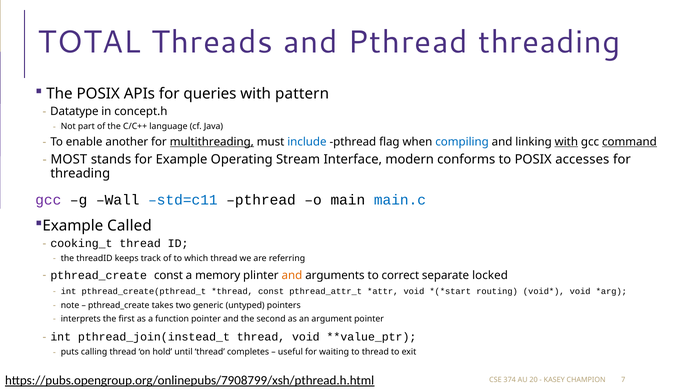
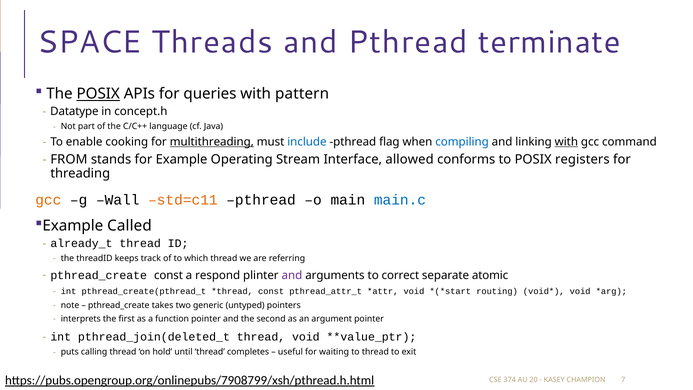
TOTAL: TOTAL -> SPACE (90, 42)
Pthread threading: threading -> terminate (549, 42)
POSIX underline: none -> present (98, 94)
another: another -> cooking (127, 142)
command underline: present -> none (629, 142)
MOST: MOST -> FROM (69, 159)
modern: modern -> allowed (410, 159)
accesses: accesses -> registers (582, 159)
gcc colour: purple -> orange (48, 200)
std=c11 colour: blue -> orange (183, 200)
cooking_t: cooking_t -> already_t (81, 243)
memory: memory -> respond (218, 275)
and colour: orange -> purple (292, 275)
locked: locked -> atomic (490, 275)
pthread_join(instead_t: pthread_join(instead_t -> pthread_join(deleted_t (154, 337)
